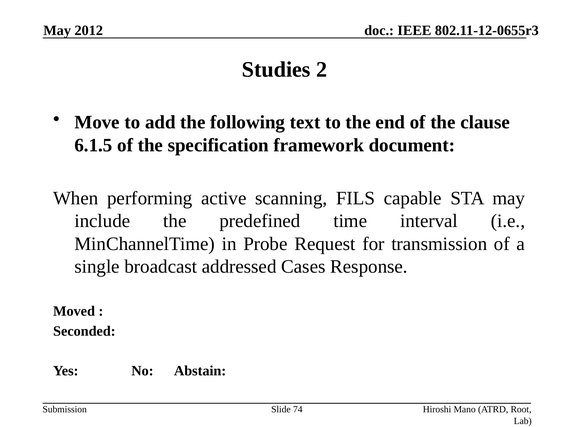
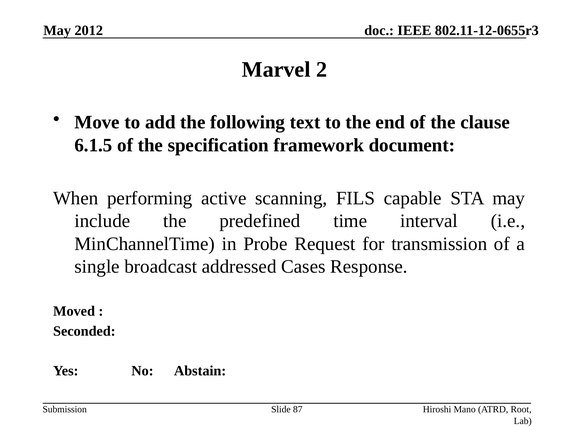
Studies: Studies -> Marvel (276, 69)
74: 74 -> 87 (298, 409)
